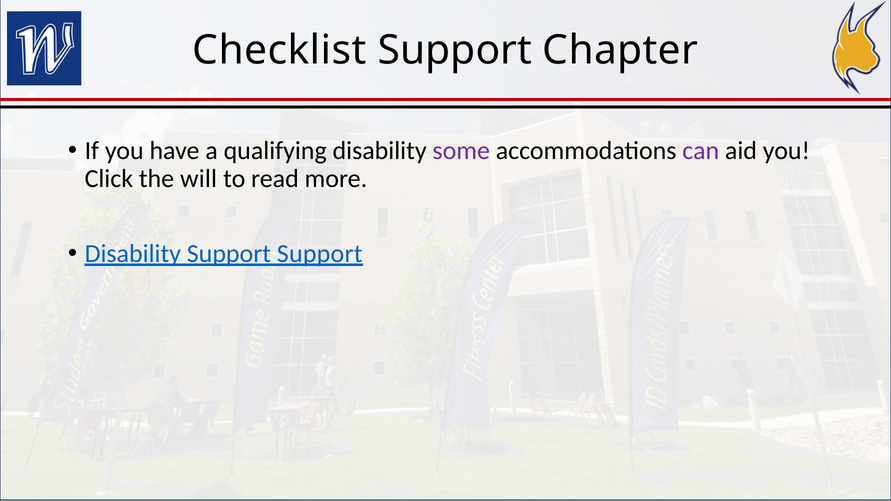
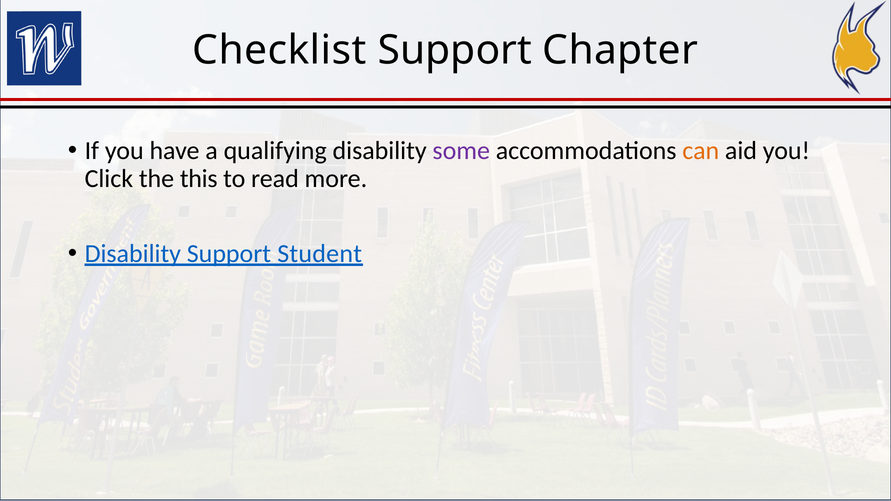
can colour: purple -> orange (701, 151)
will: will -> this (199, 179)
Support Support: Support -> Student (320, 254)
